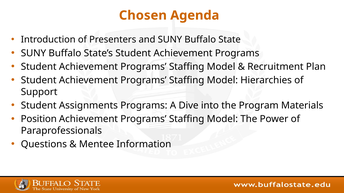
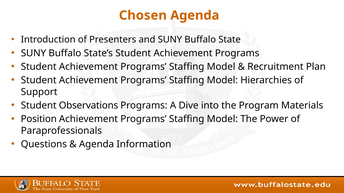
Assignments: Assignments -> Observations (89, 106)
Mentee: Mentee -> Agenda (97, 145)
